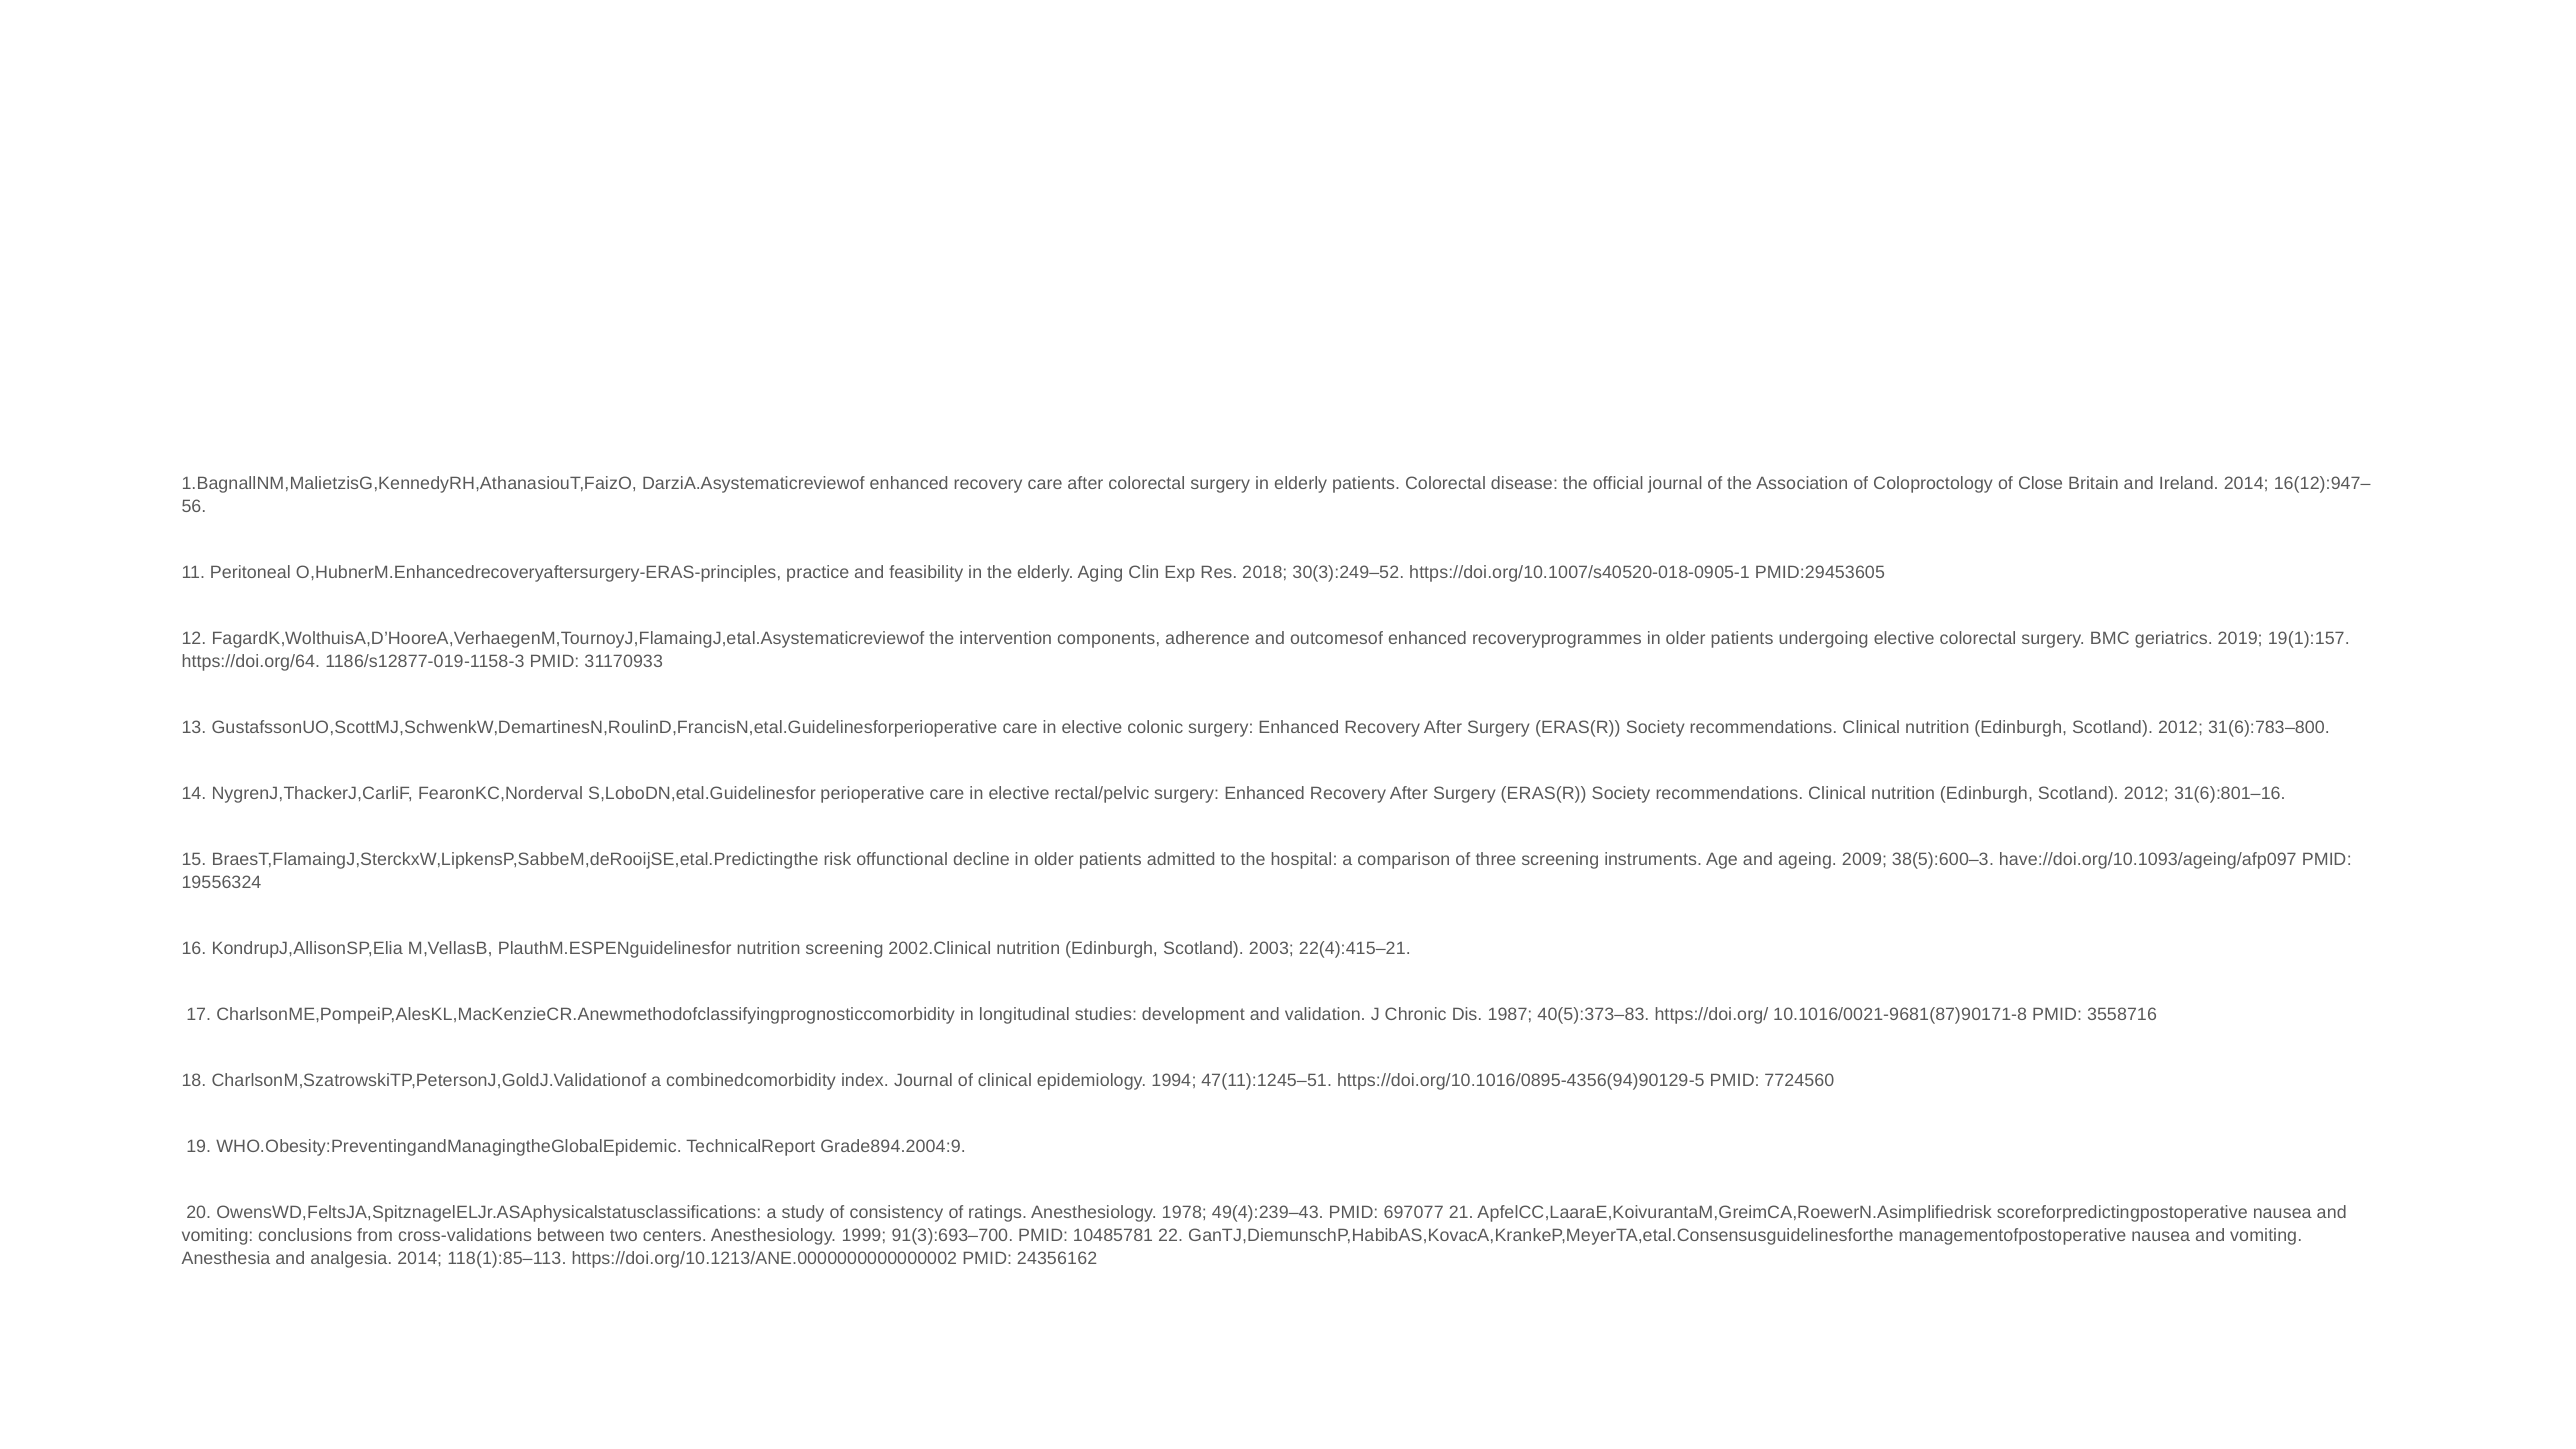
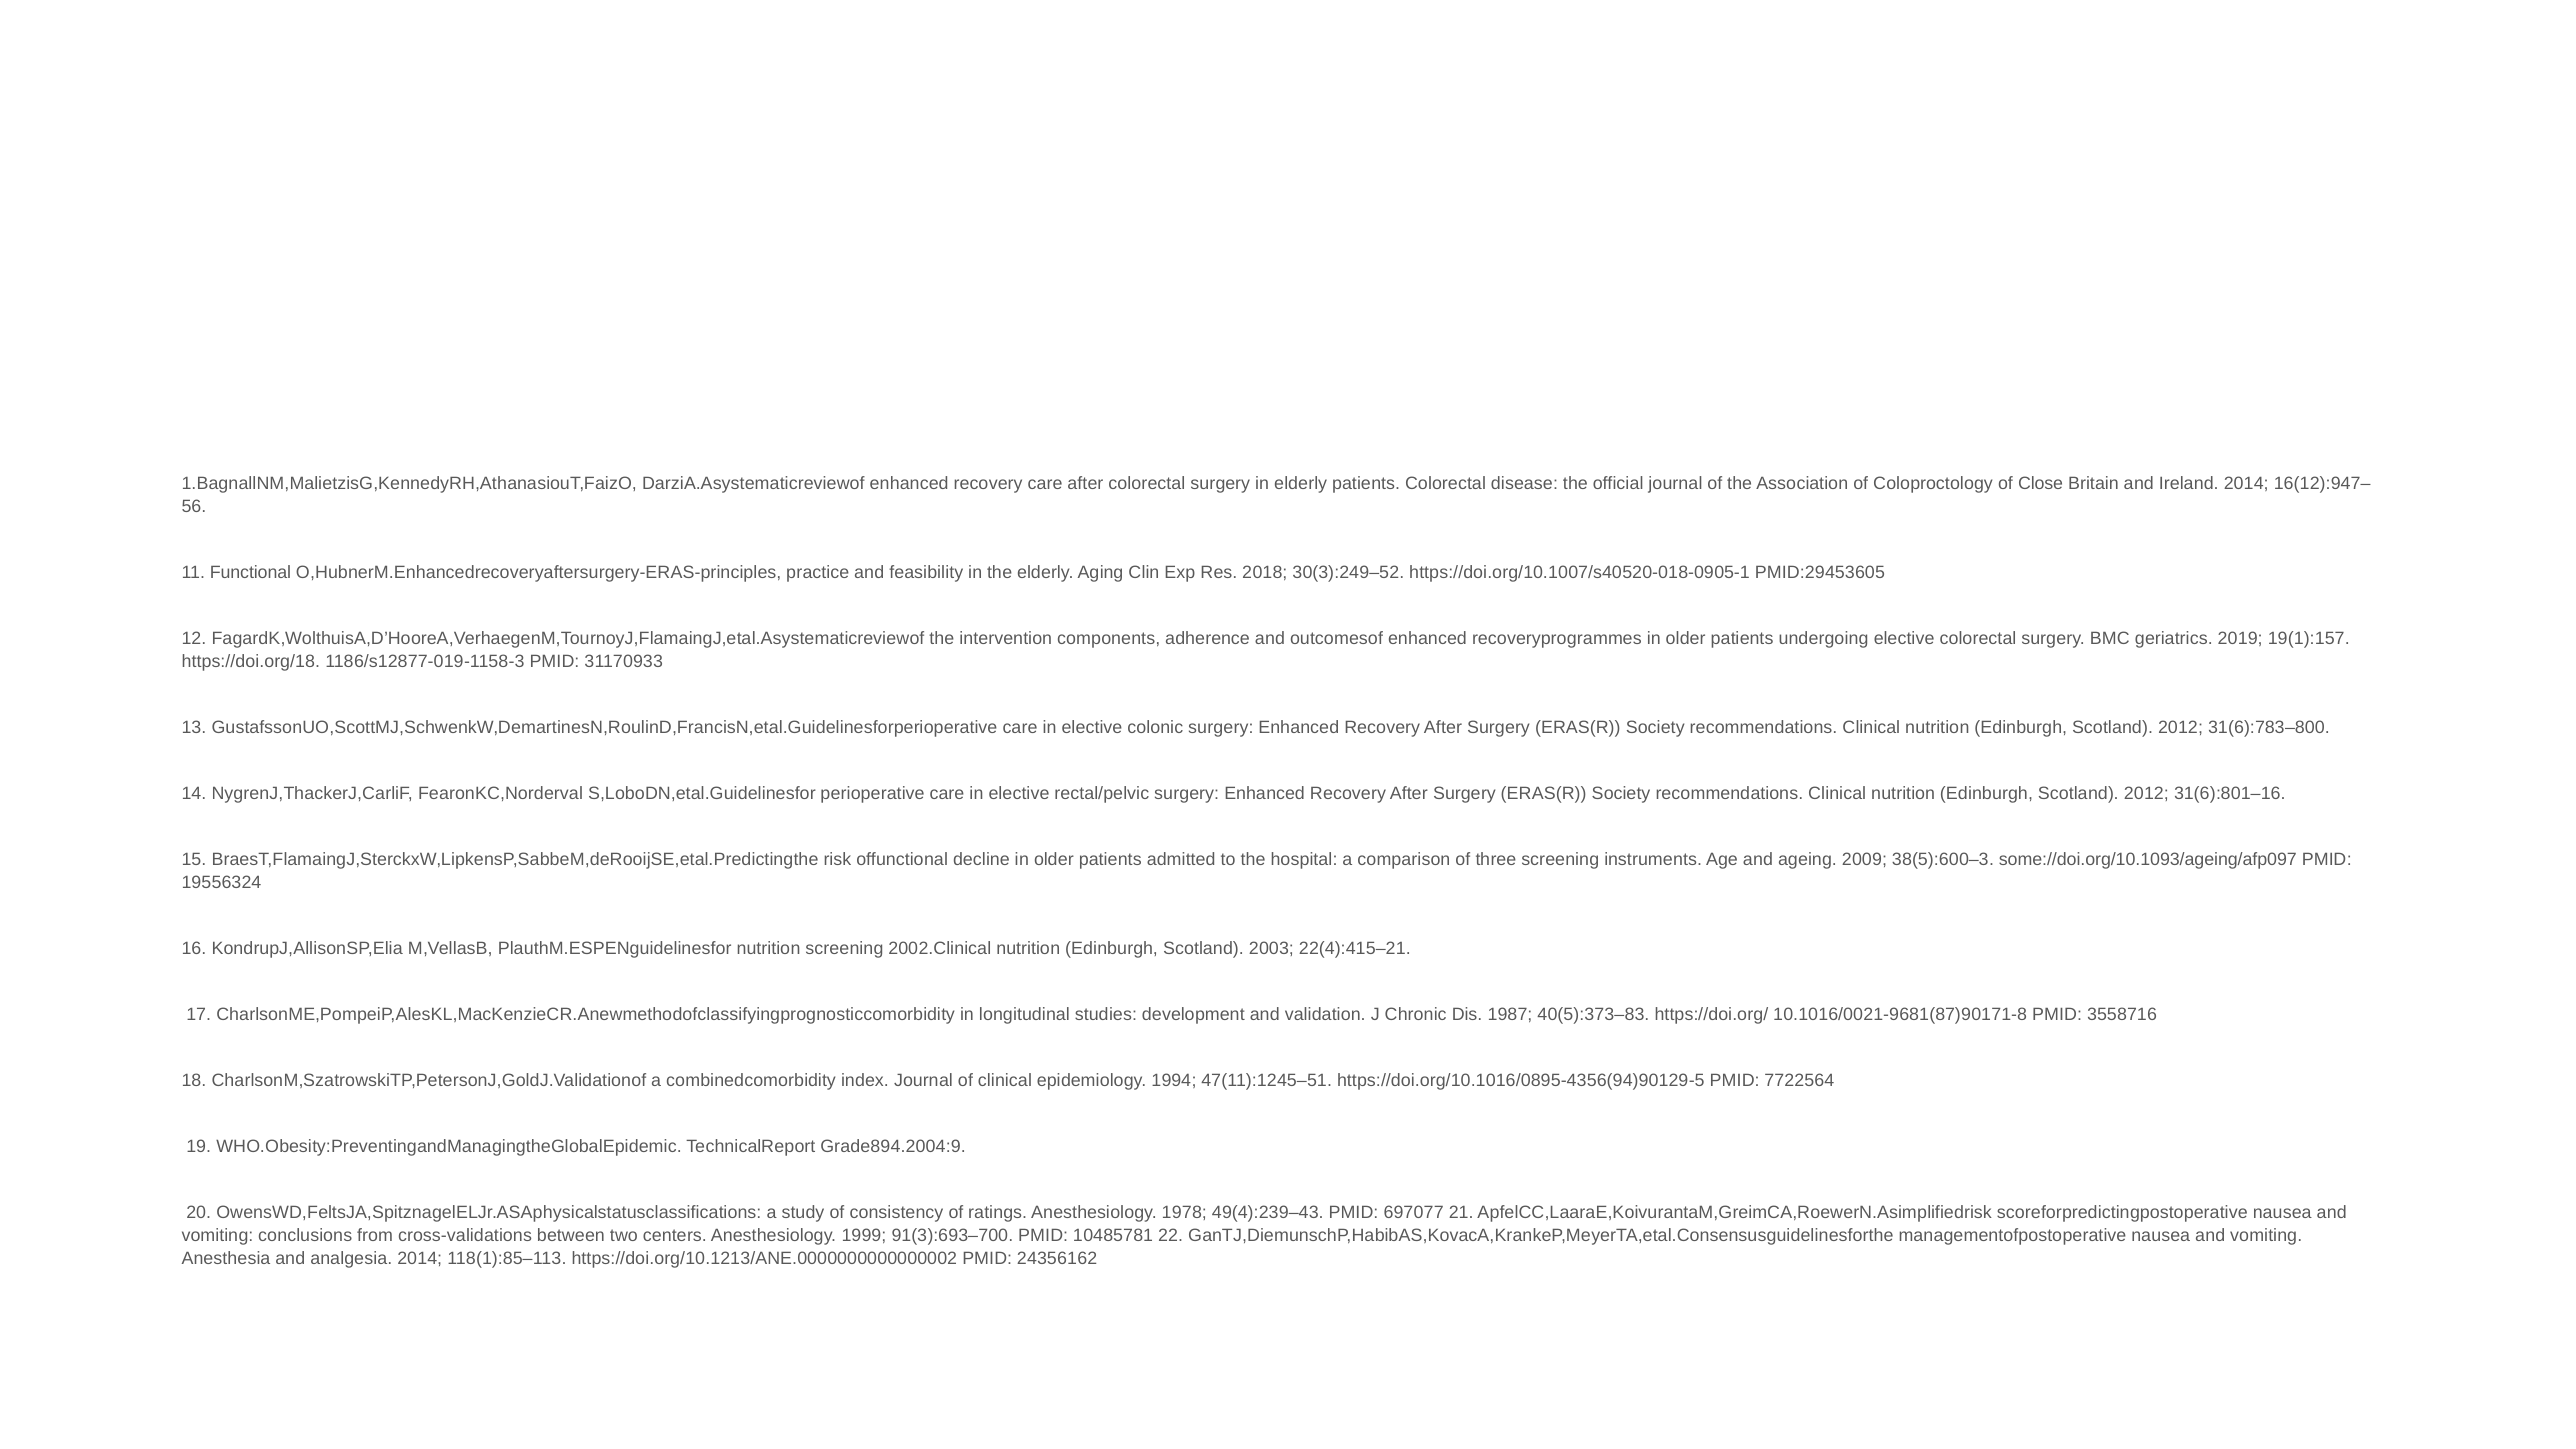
Peritoneal: Peritoneal -> Functional (250, 572)
https://doi.org/64: https://doi.org/64 -> https://doi.org/18 (251, 661)
have://doi.org/10.1093/ageing/afp097: have://doi.org/10.1093/ageing/afp097 -> some://doi.org/10.1093/ageing/afp097 (2148, 860)
7724560: 7724560 -> 7722564 (1799, 1081)
